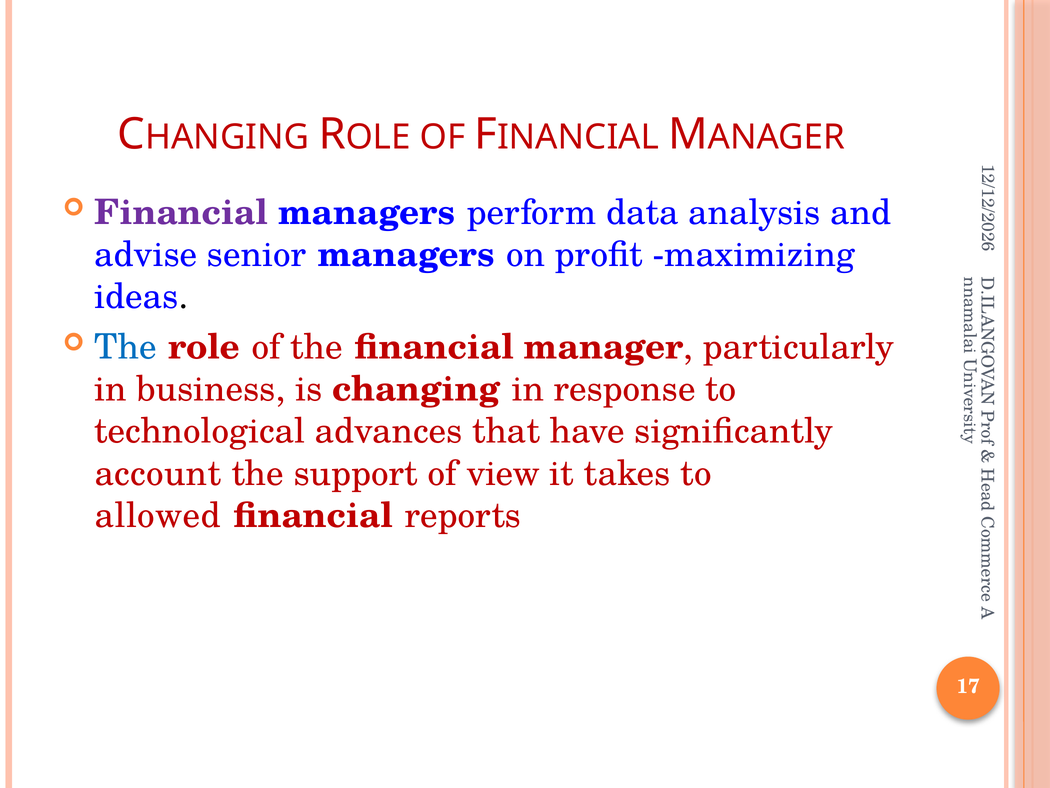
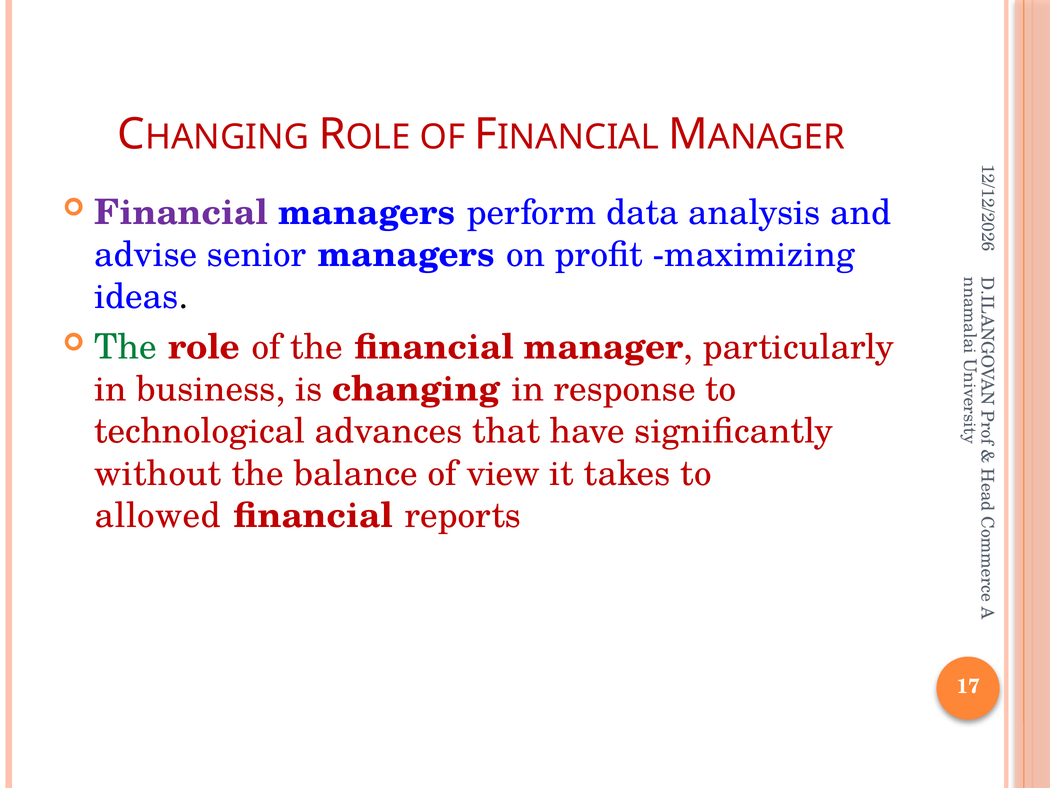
The colour: blue -> green (125, 347)
account: account -> without (158, 473)
support: support -> balance (356, 473)
